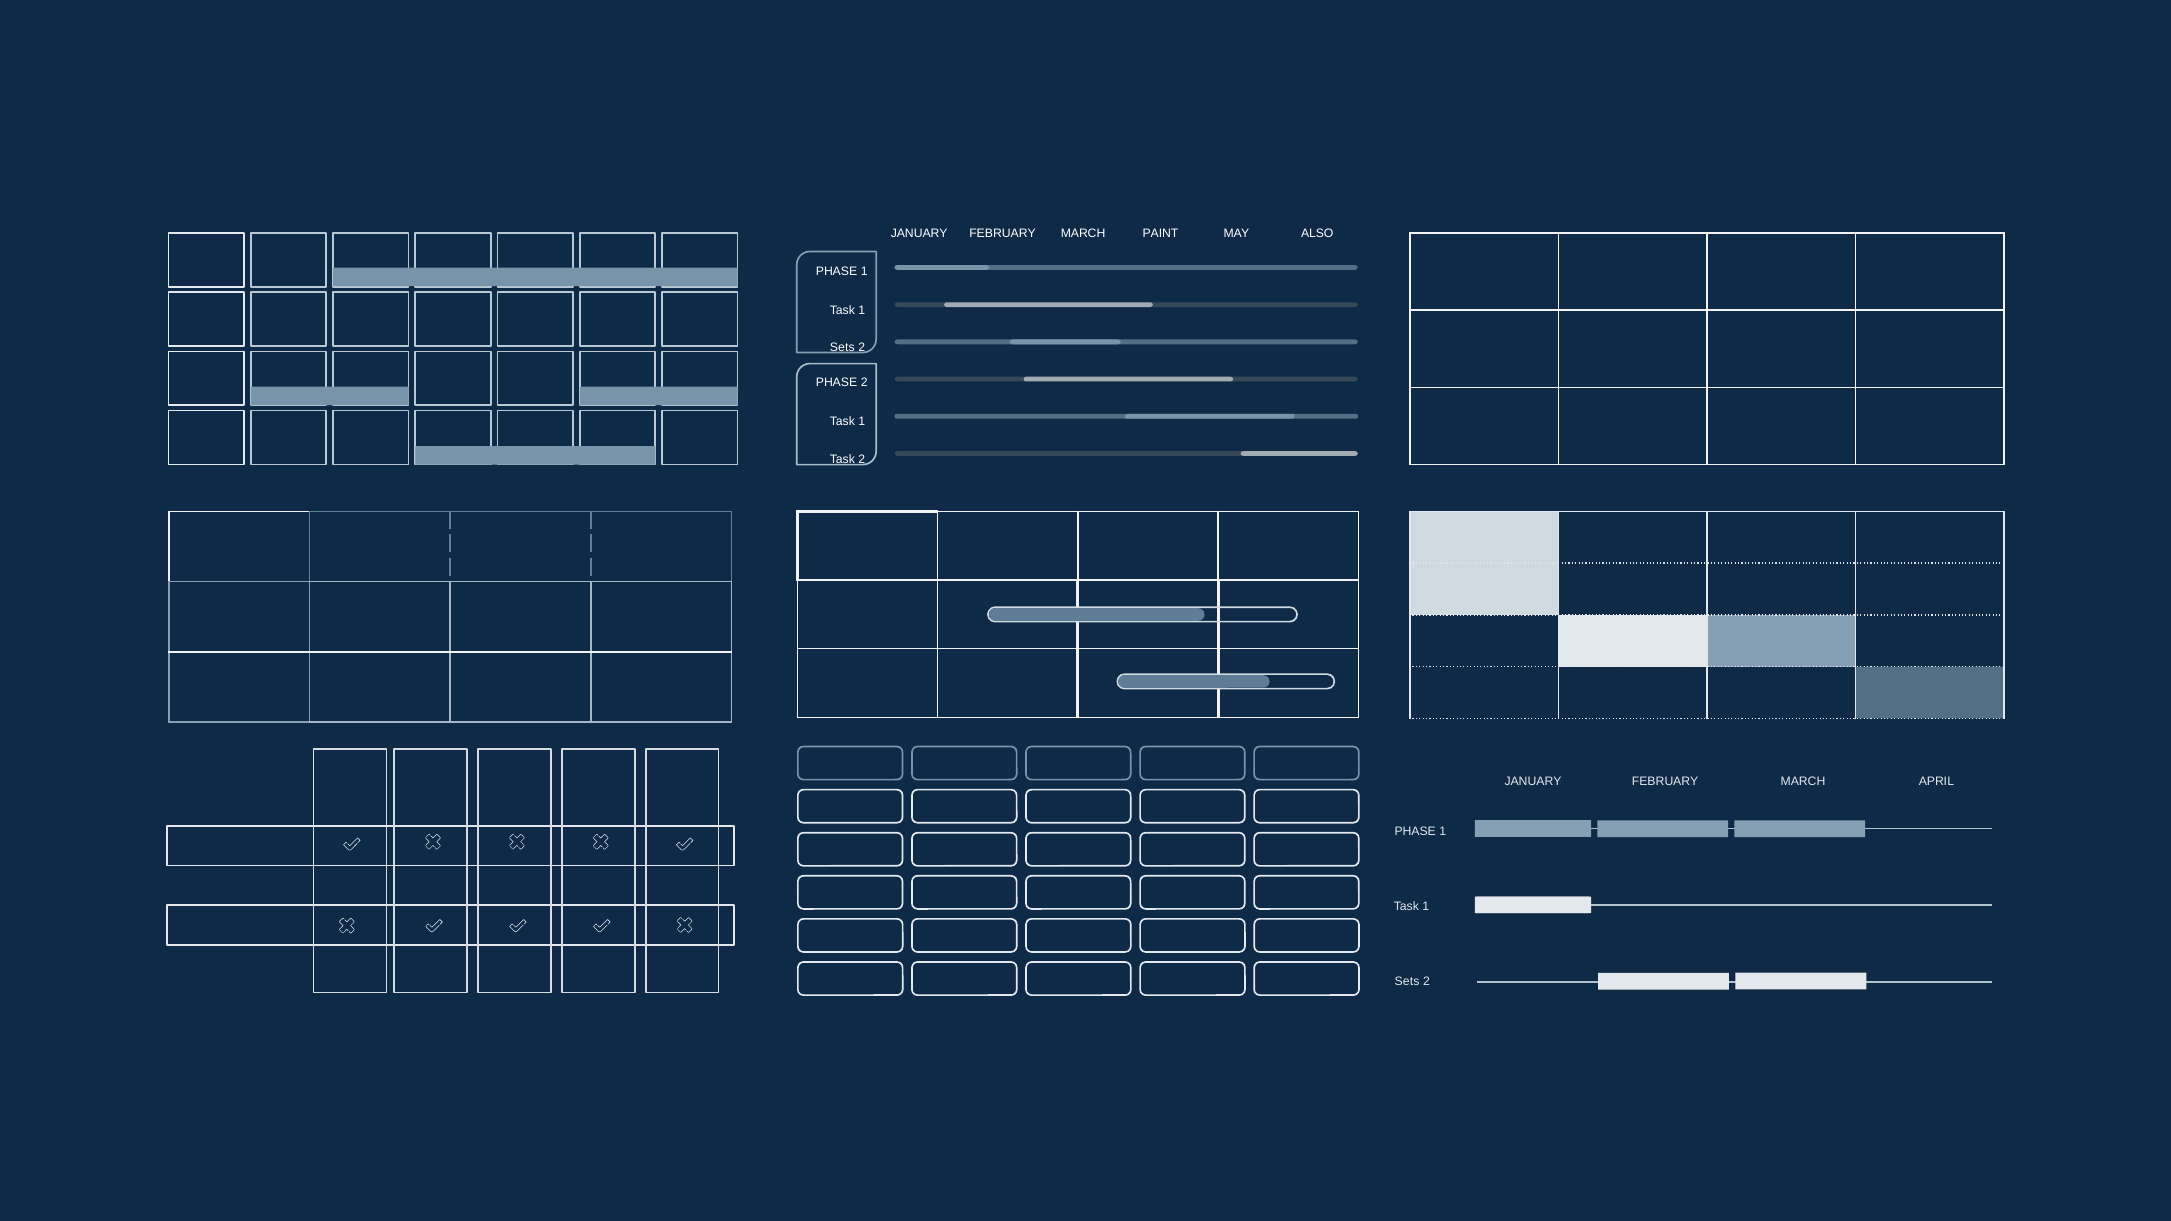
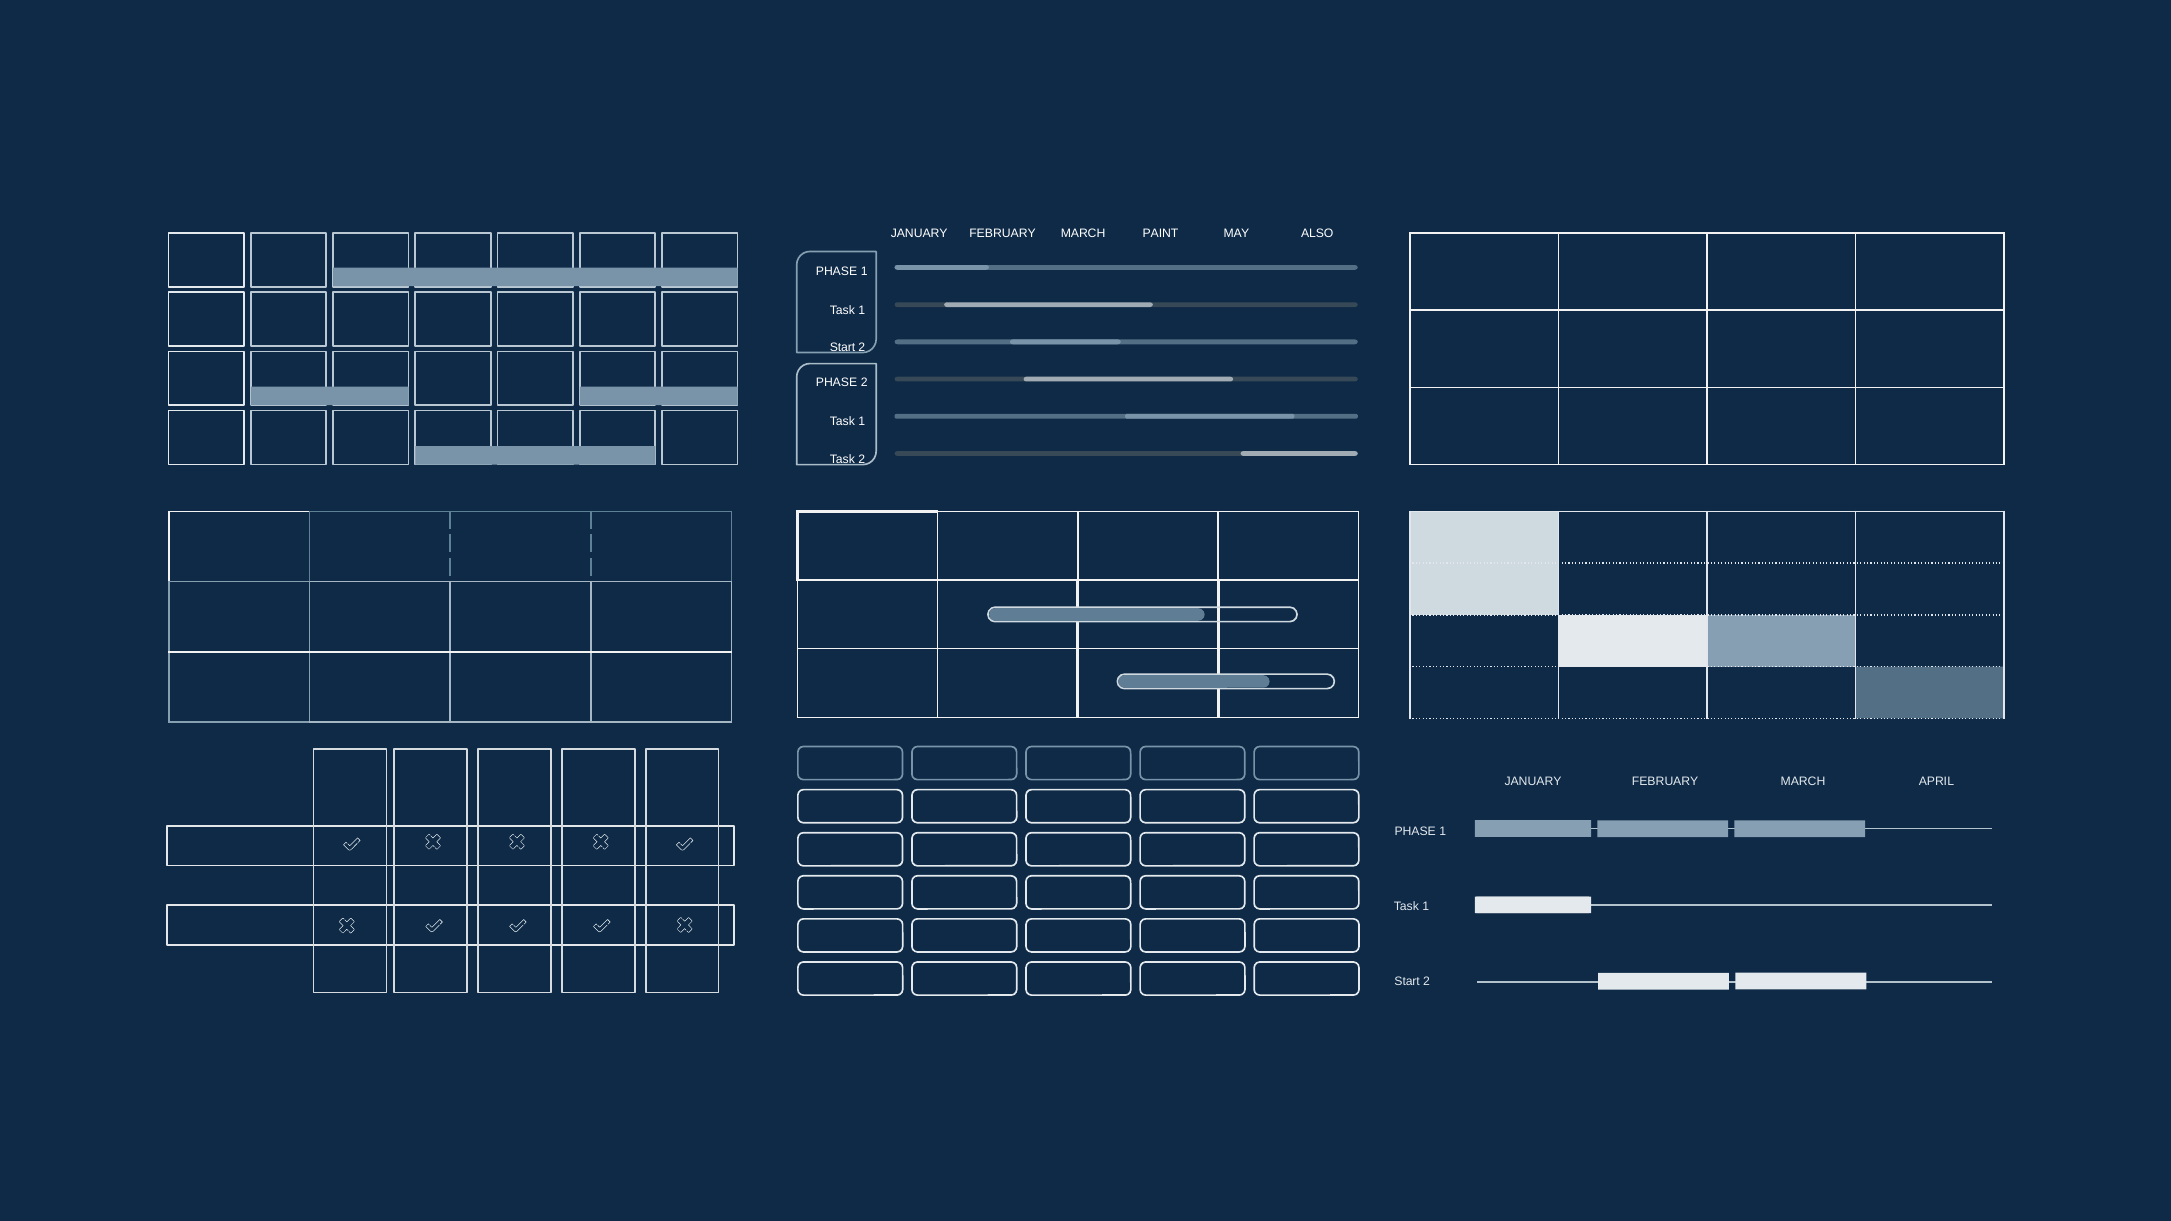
Sets: Sets -> Start (843, 347)
Sets: Sets -> Start (1407, 982)
